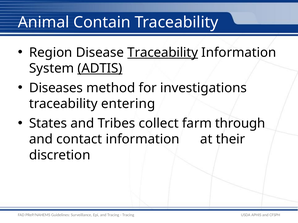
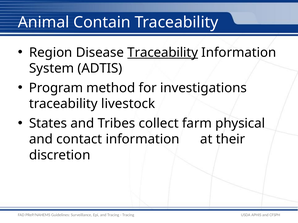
ADTIS underline: present -> none (100, 68)
Diseases: Diseases -> Program (56, 88)
entering: entering -> livestock (128, 104)
through: through -> physical (240, 124)
